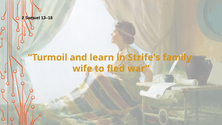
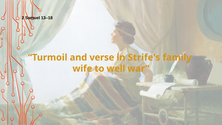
learn: learn -> verse (102, 57)
fled: fled -> well (116, 68)
